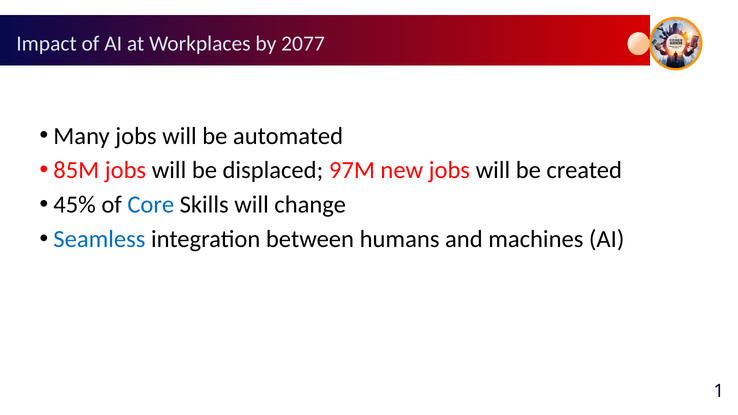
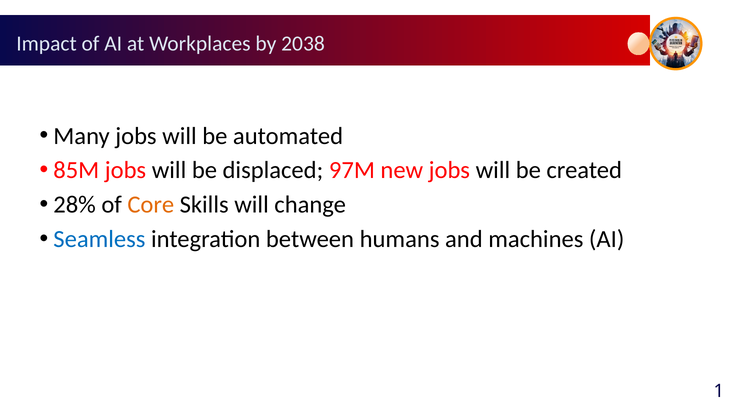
2077: 2077 -> 2038 (303, 44)
45%: 45% -> 28% (75, 205)
Core colour: blue -> orange (151, 205)
